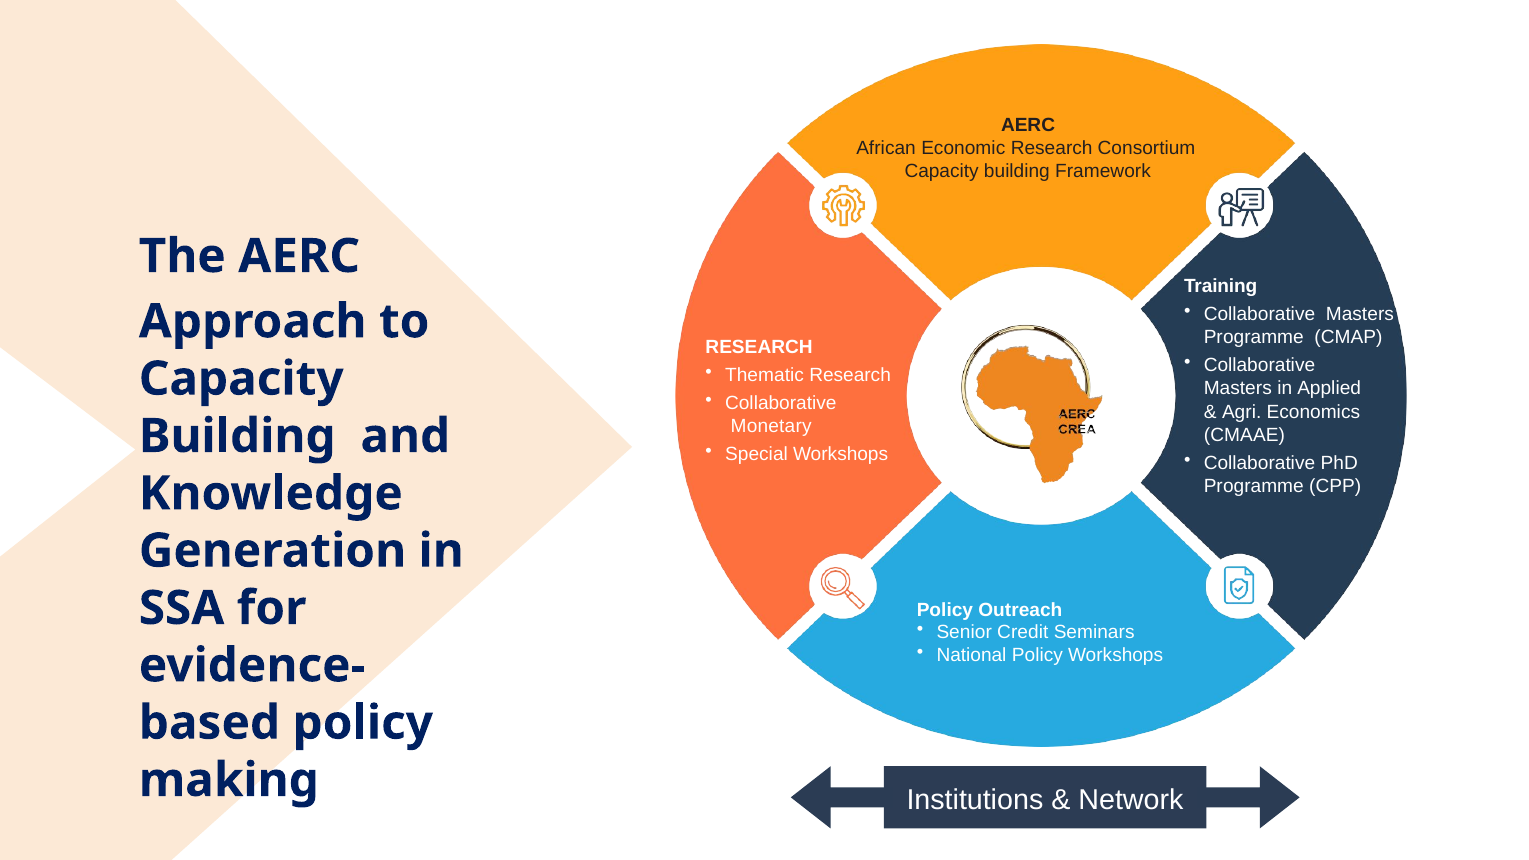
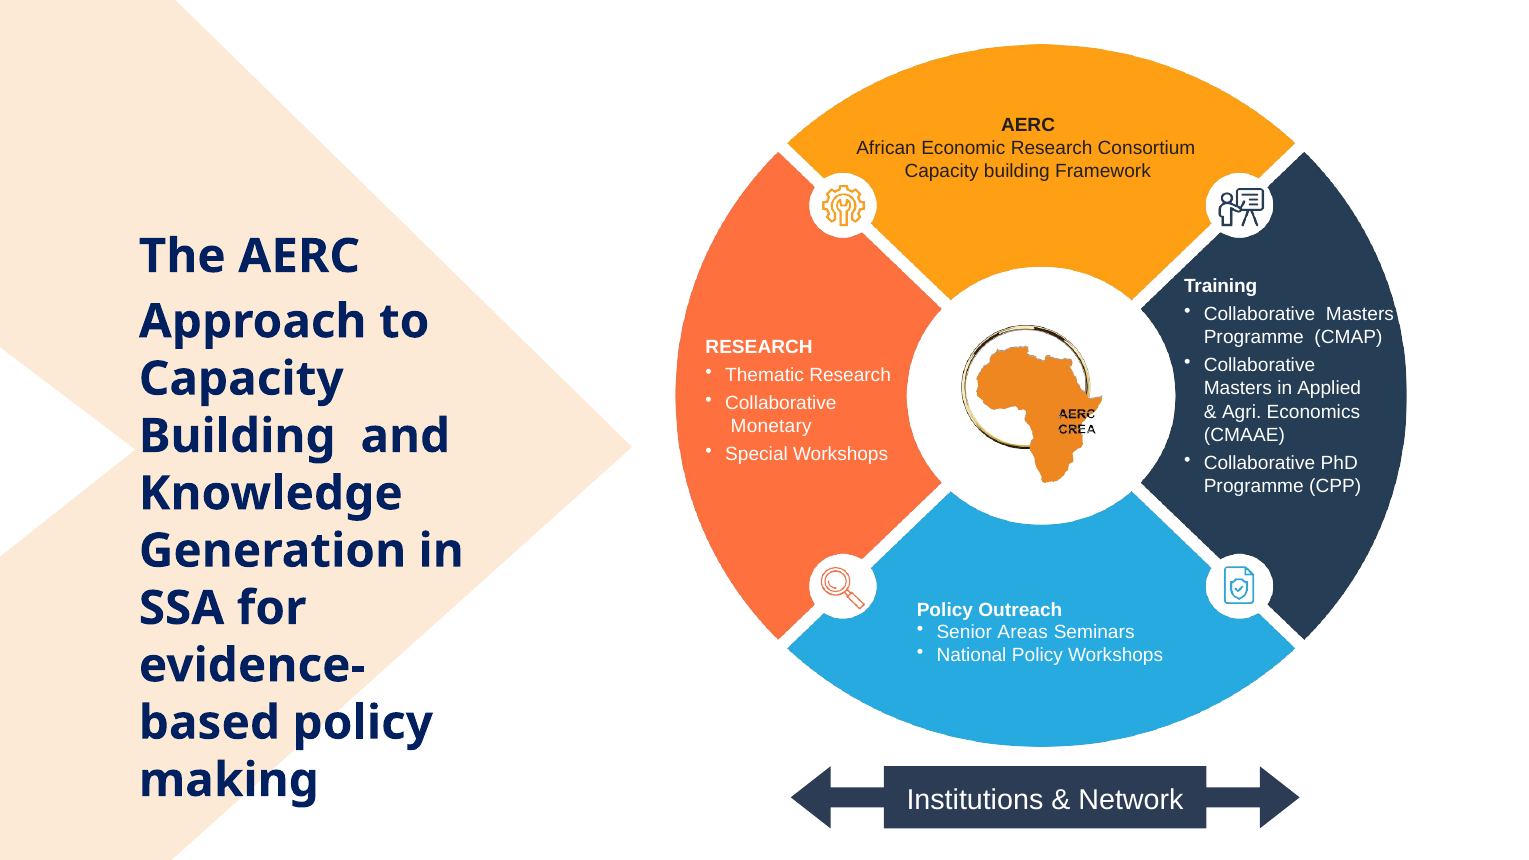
Credit: Credit -> Areas (1023, 633)
